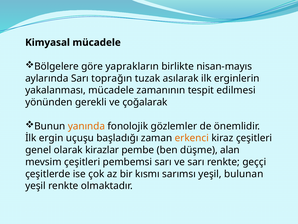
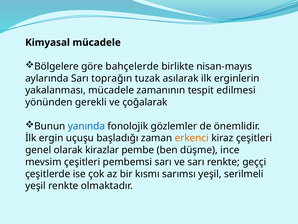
yaprakların: yaprakların -> bahçelerde (132, 66)
yanında colour: orange -> blue (86, 126)
alan: alan -> ince (230, 150)
bulunan: bulunan -> serilmeli (244, 174)
